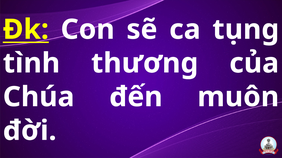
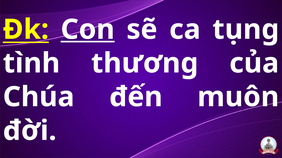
Con underline: none -> present (88, 30)
